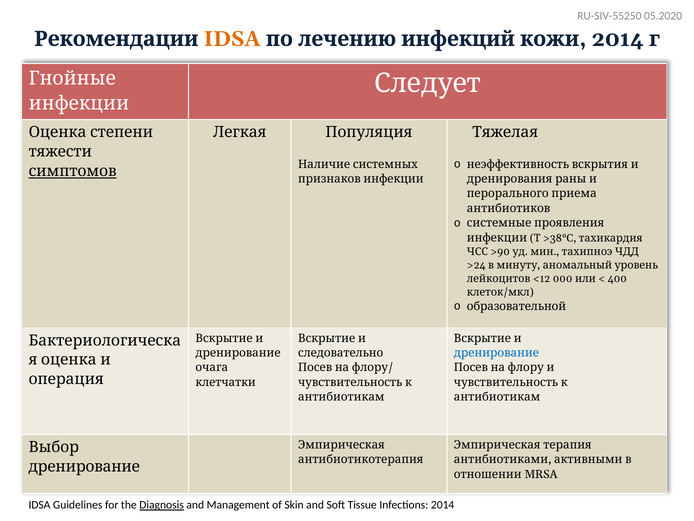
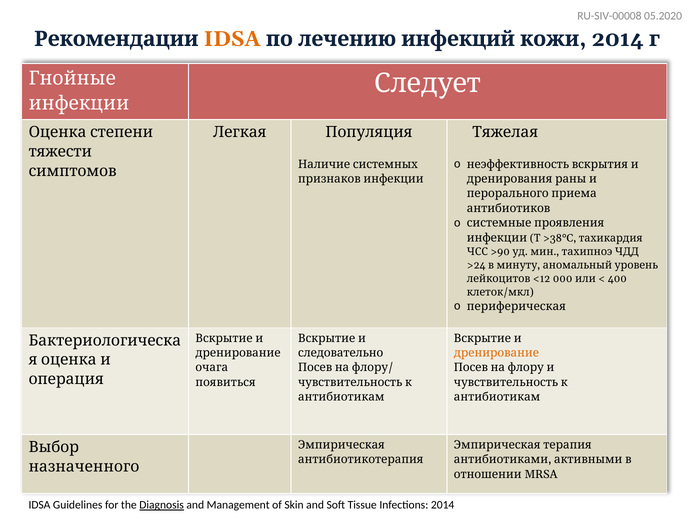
RU-SIV-55250: RU-SIV-55250 -> RU-SIV-00008 (609, 16)
симптомов underline: present -> none (73, 171)
образовательной: образовательной -> периферическая (516, 306)
дренирование colour: blue -> orange (496, 353)
клетчатки: клетчатки -> появиться (226, 382)
дренирование: дренирование -> назначенного (84, 466)
